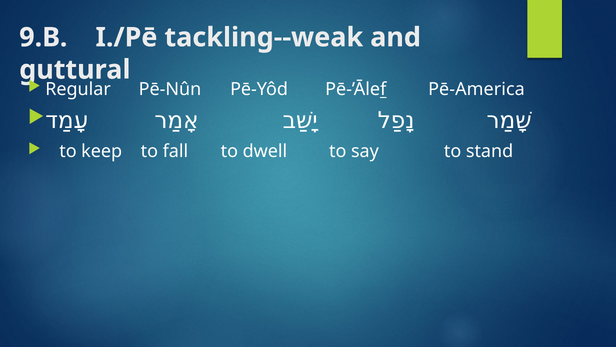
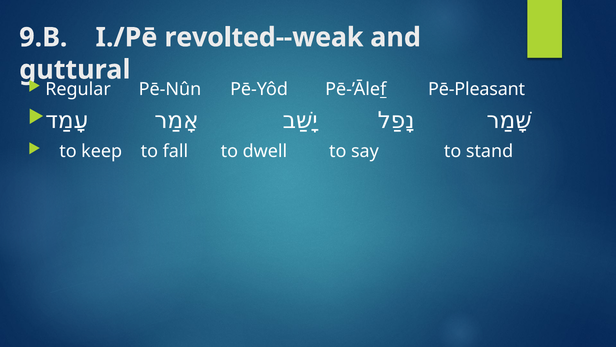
tackling--weak: tackling--weak -> revolted--weak (264, 37)
Pē-America: Pē-America -> Pē-Pleasant (477, 89)
